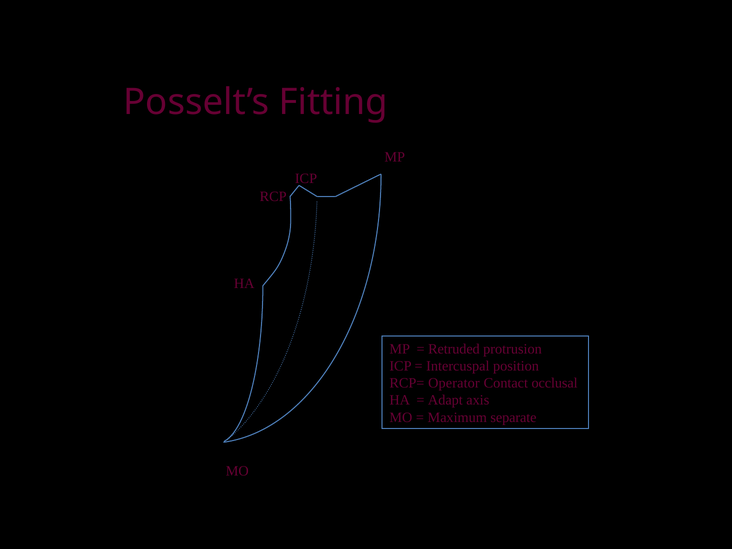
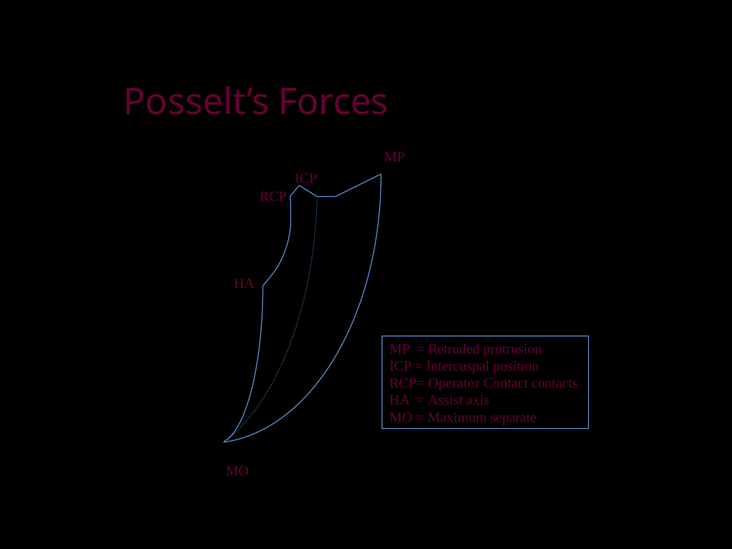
Fitting: Fitting -> Forces (333, 102)
occlusal: occlusal -> contacts (555, 383)
Adapt: Adapt -> Assist (445, 400)
